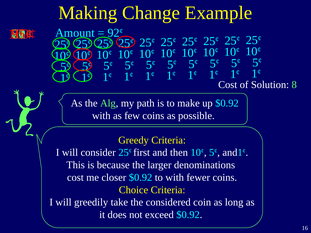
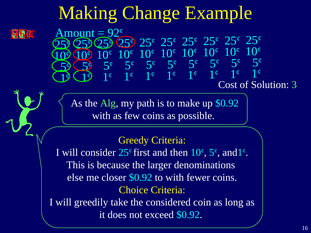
8: 8 -> 3 (294, 85)
cost: cost -> else (75, 178)
